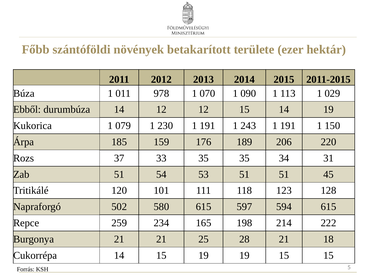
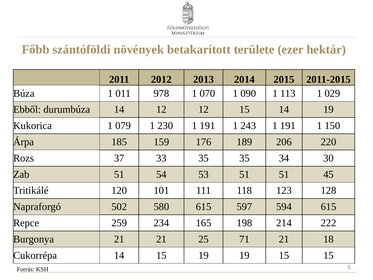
31: 31 -> 30 (328, 158)
28: 28 -> 71 (244, 239)
